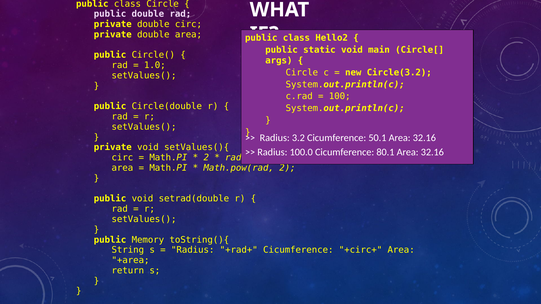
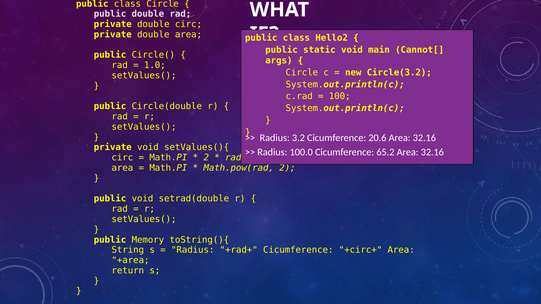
Circle[: Circle[ -> Cannot[ (420, 50)
50.1: 50.1 -> 20.6 (377, 138)
80.1: 80.1 -> 65.2 (385, 152)
